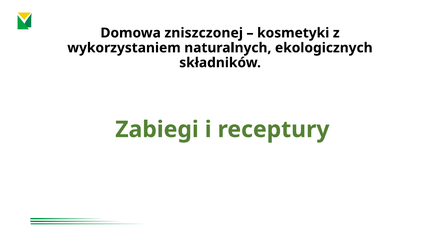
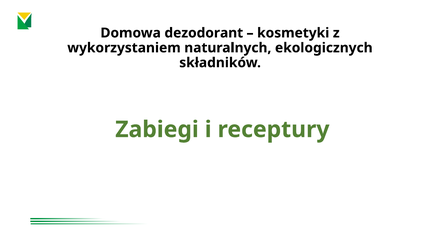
zniszczonej: zniszczonej -> dezodorant (204, 33)
